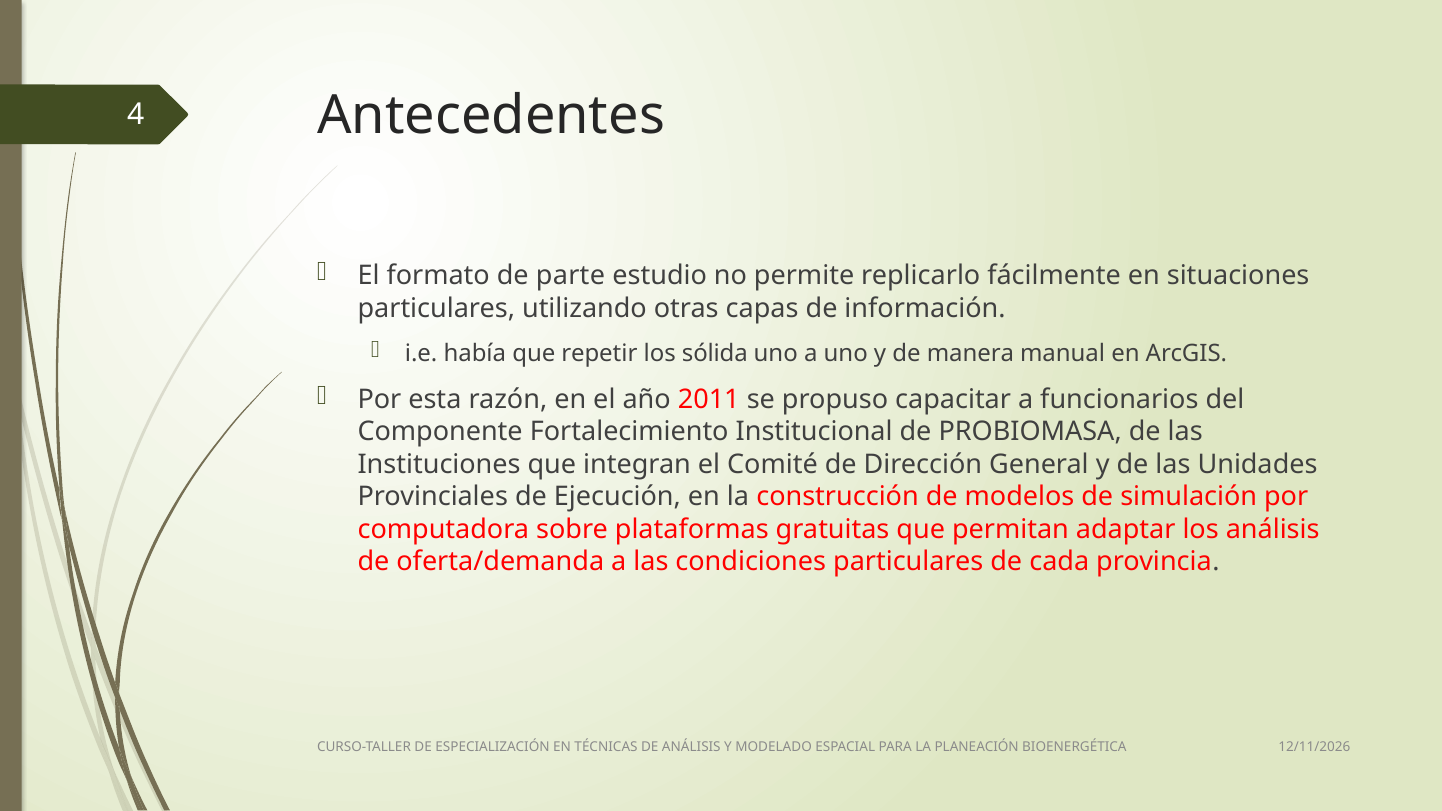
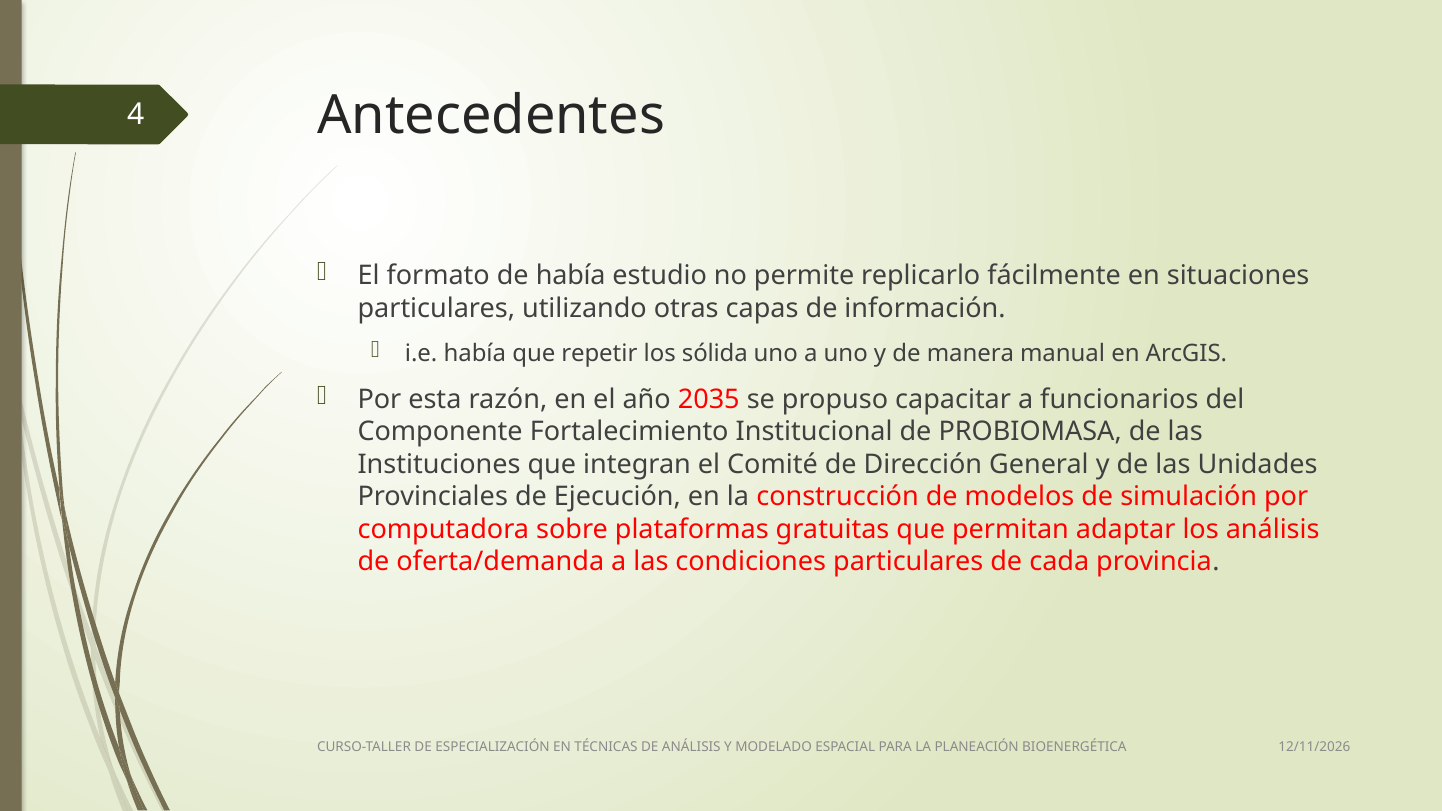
de parte: parte -> había (571, 276)
2011: 2011 -> 2035 (709, 400)
